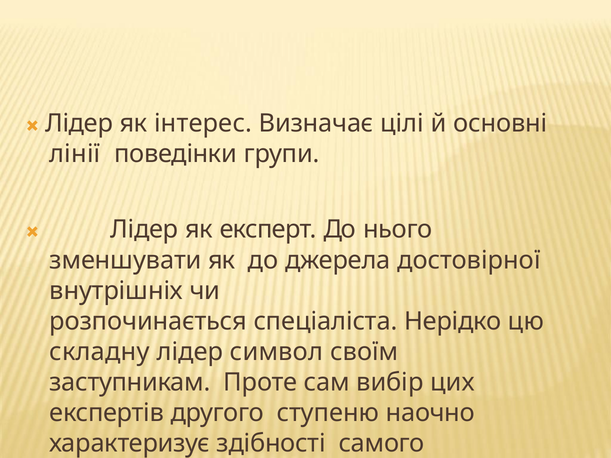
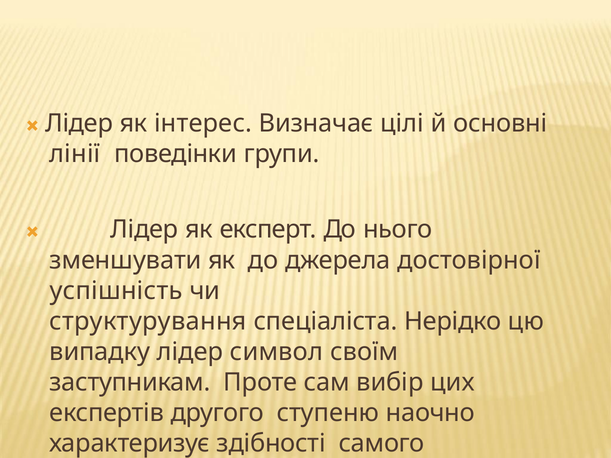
внутрішніх: внутрішніх -> успішність (116, 291)
розпочинається: розпочинається -> структурування (148, 321)
складну: складну -> випадку (100, 352)
